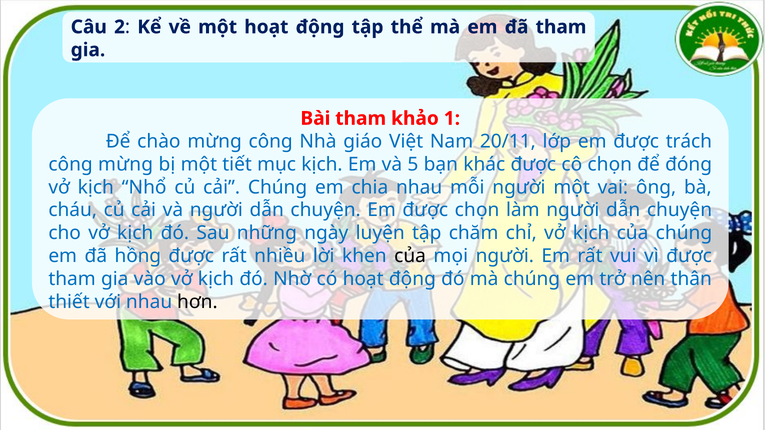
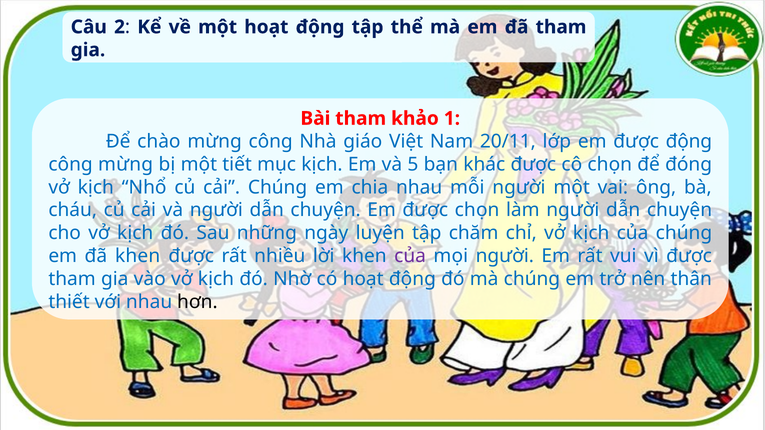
được trách: trách -> động (689, 141)
đã hồng: hồng -> khen (138, 256)
của colour: black -> purple (410, 256)
